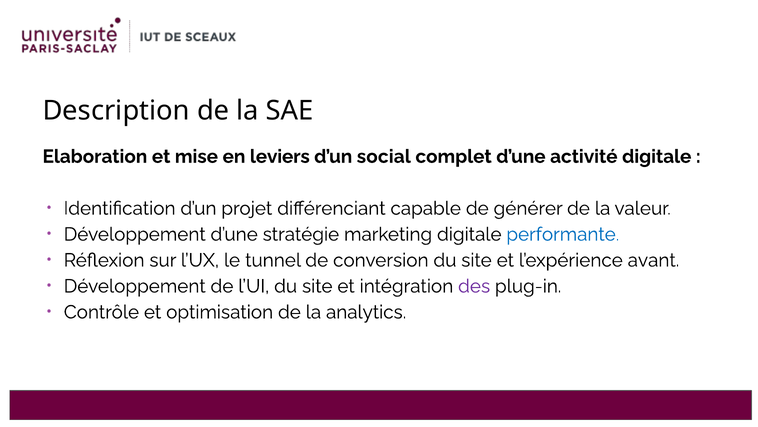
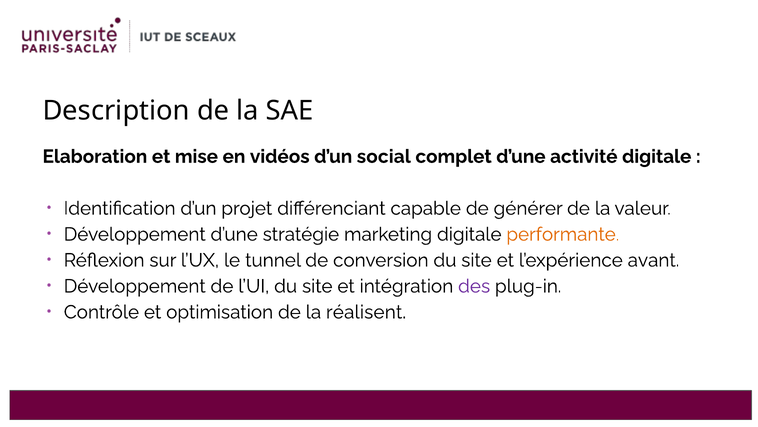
leviers: leviers -> vidéos (280, 156)
performante colour: blue -> orange (563, 234)
analytics: analytics -> réalisent (366, 312)
